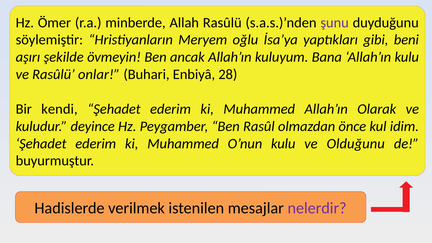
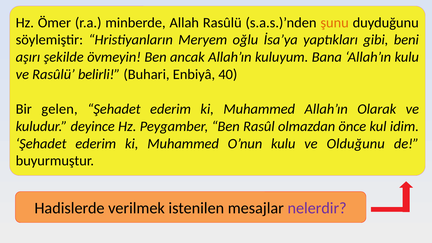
şunu colour: purple -> orange (335, 23)
onlar: onlar -> belirli (99, 74)
28: 28 -> 40 (228, 74)
kendi: kendi -> gelen (59, 109)
